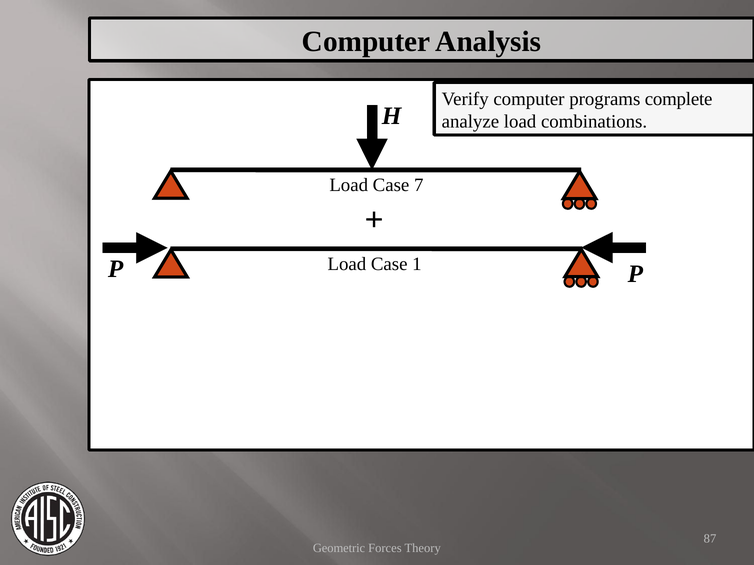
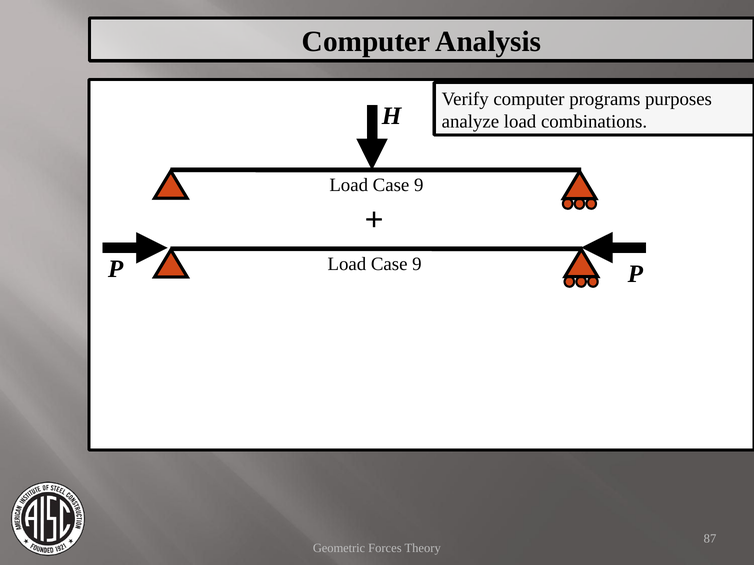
complete: complete -> purposes (679, 99)
7: 7 -> 9 (419, 185)
1: 1 -> 9 (417, 264)
